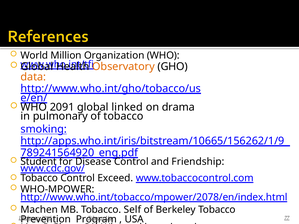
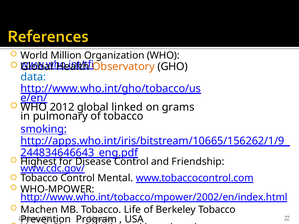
data colour: orange -> blue (33, 77)
2091: 2091 -> 2012 (62, 107)
drama: drama -> grams (178, 107)
789241564920_eng.pdf: 789241564920_eng.pdf -> 244834646643_eng.pdf (79, 153)
Student: Student -> Highest (39, 162)
Exceed: Exceed -> Mental (115, 178)
http://www.who.int/tobacco/mpower/2078/en/index.html: http://www.who.int/tobacco/mpower/2078/en/index.html -> http://www.who.int/tobacco/mpower/2002/en/index.html (154, 197)
Self: Self -> Life (132, 210)
